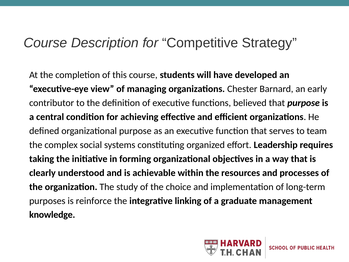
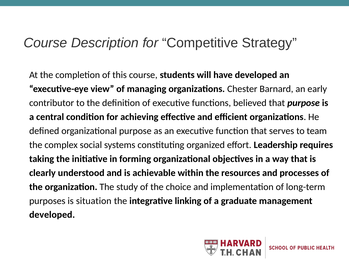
reinforce: reinforce -> situation (94, 201)
knowledge: knowledge -> developed (52, 215)
